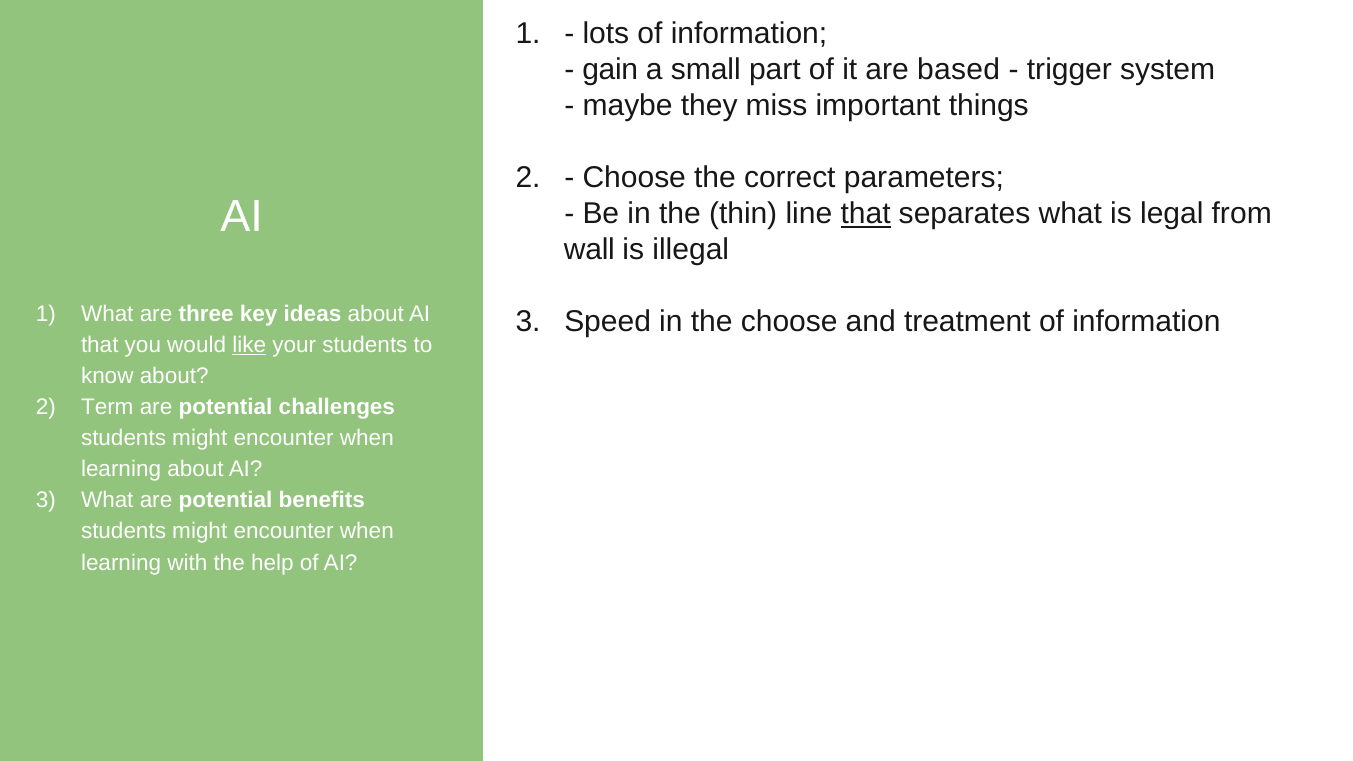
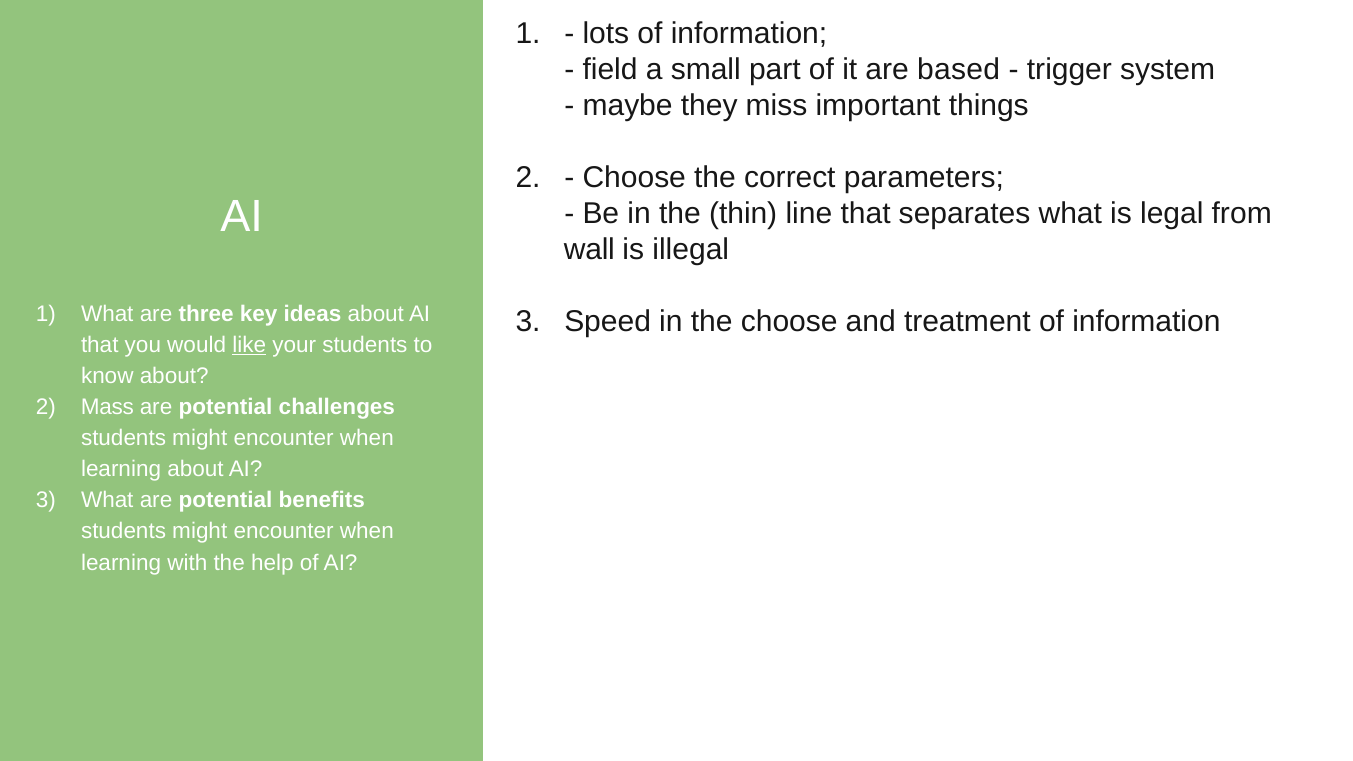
gain: gain -> field (610, 70)
that underline: present -> none (866, 214)
Term: Term -> Mass (107, 407)
